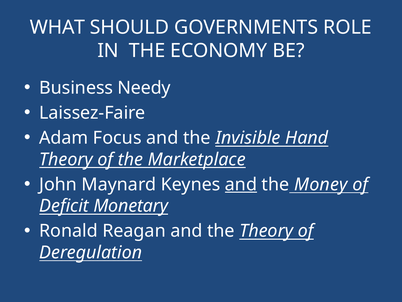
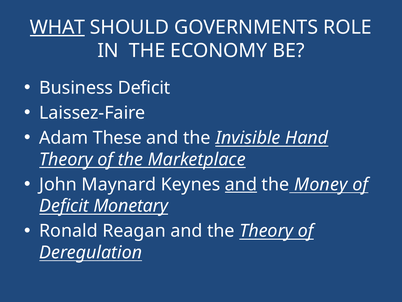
WHAT underline: none -> present (57, 27)
Business Needy: Needy -> Deficit (144, 88)
Focus: Focus -> These (117, 138)
